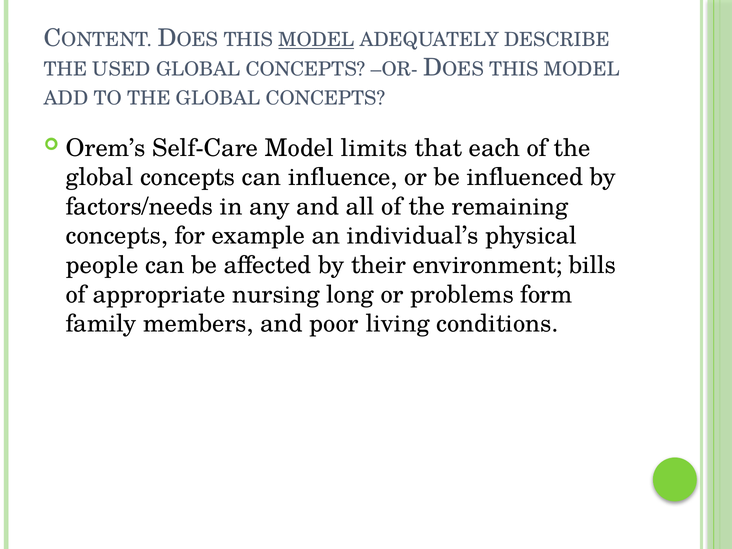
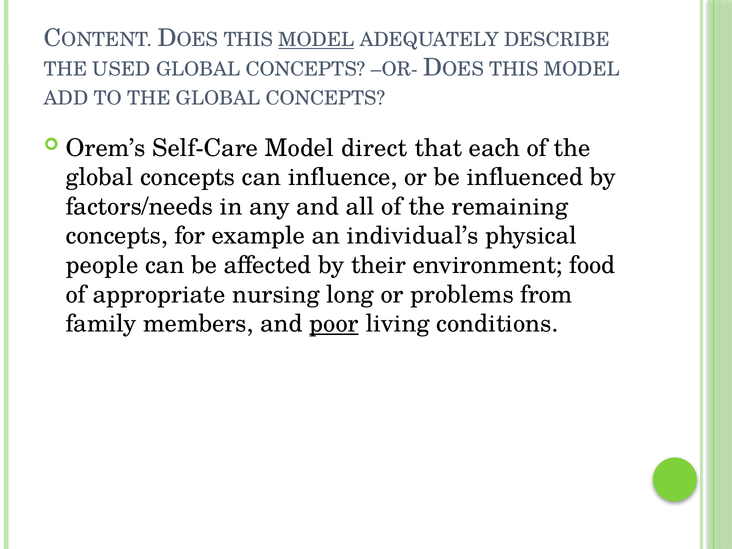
limits: limits -> direct (374, 148)
bills: bills -> food (592, 265)
form: form -> from (546, 294)
poor underline: none -> present (334, 324)
